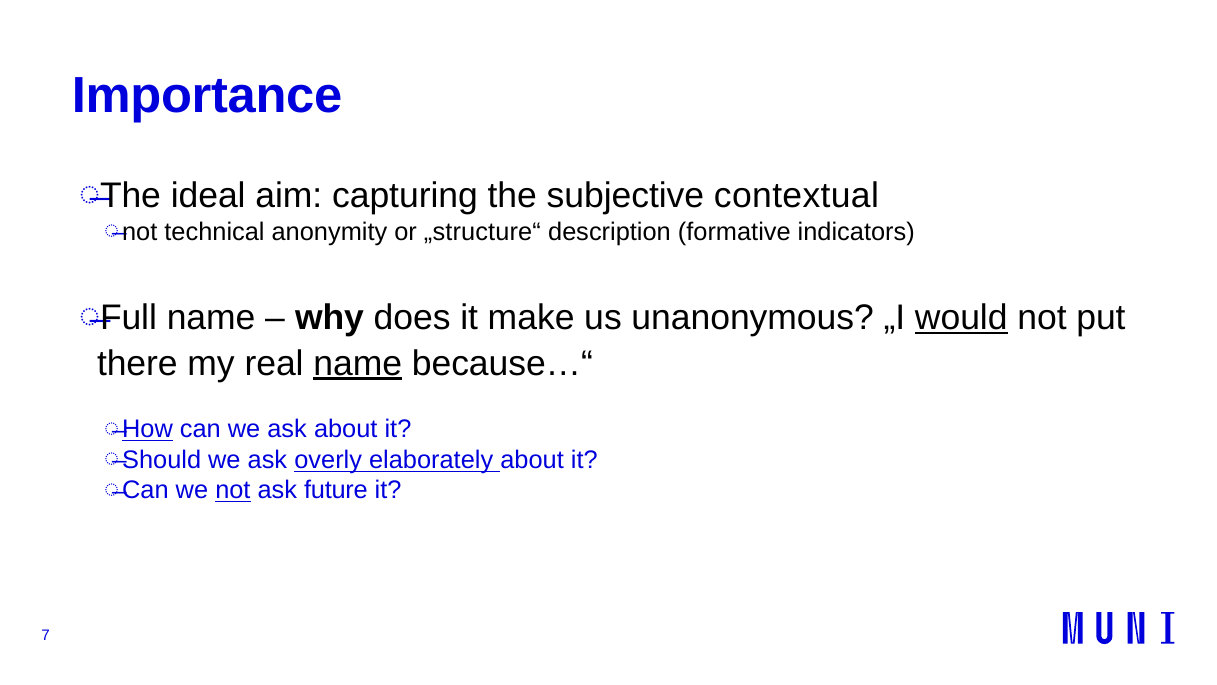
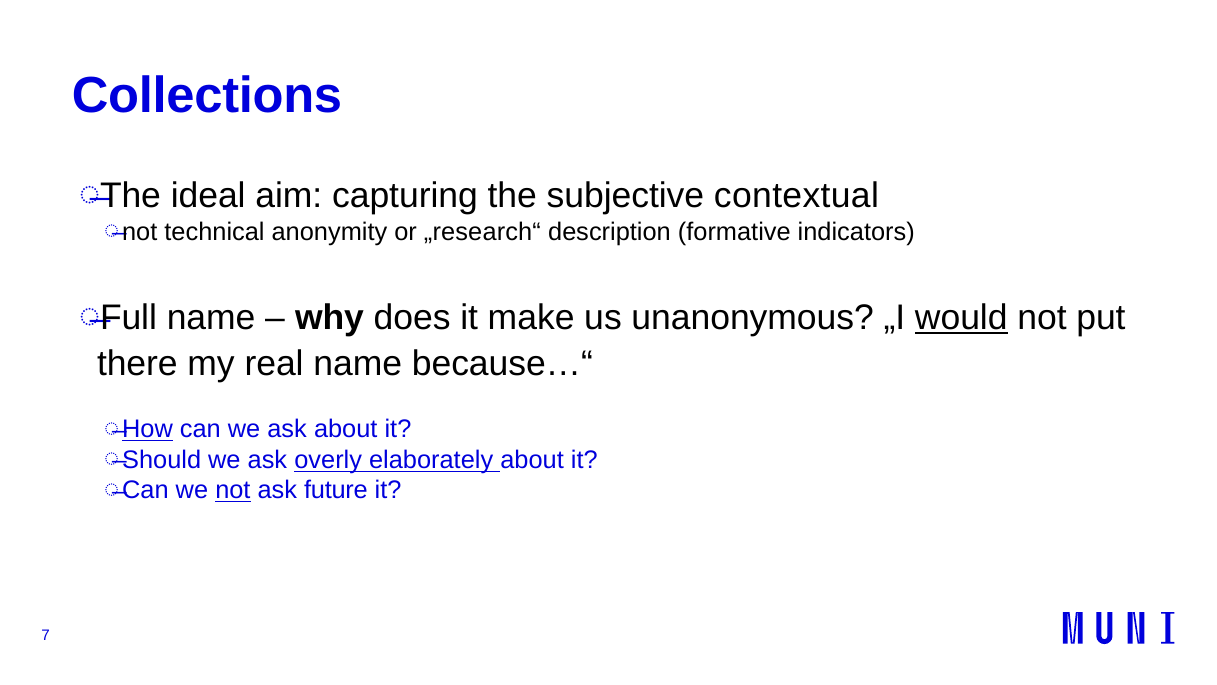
Importance: Importance -> Collections (207, 96)
„structure“: „structure“ -> „research“ (482, 232)
name underline: present -> none (358, 363)
